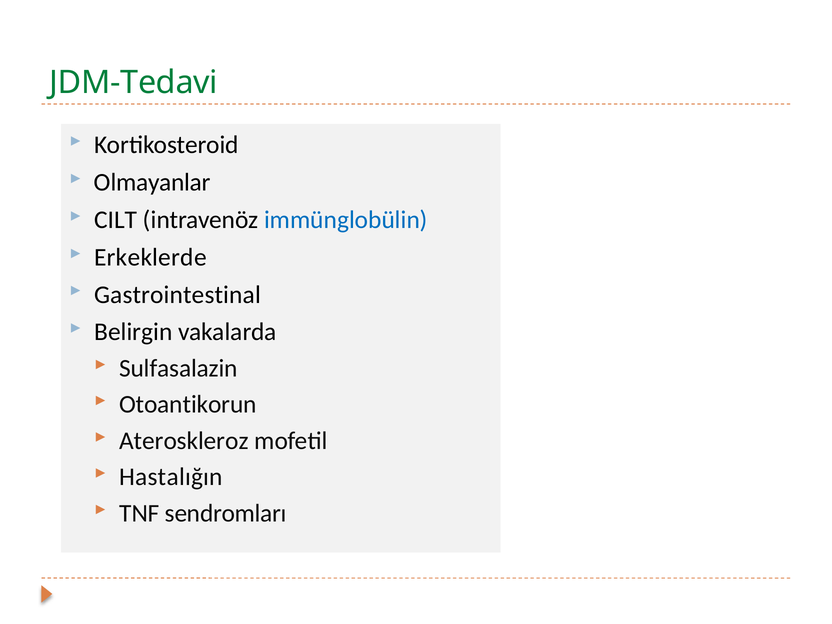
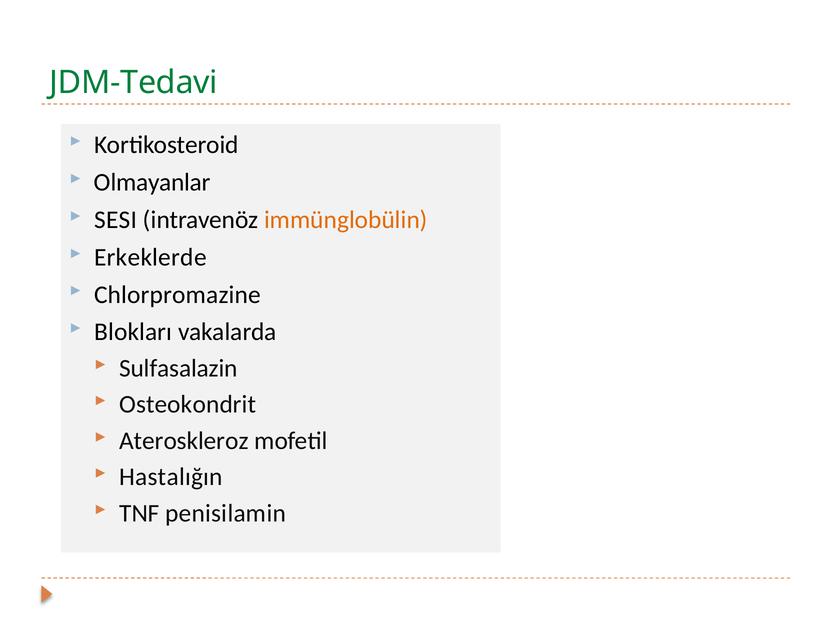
CILT: CILT -> SESI (116, 220)
immünglobülin colour: blue -> orange (346, 220)
Gastrointestinal: Gastrointestinal -> Chlorpromazine (178, 295)
Belirgin: Belirgin -> Blokları (133, 332)
Otoantikorun: Otoantikorun -> Osteokondrit (188, 405)
sendromları: sendromları -> penisilamin (226, 513)
